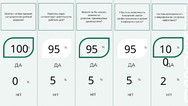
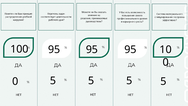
5 2: 2 -> 5 (163, 81)
